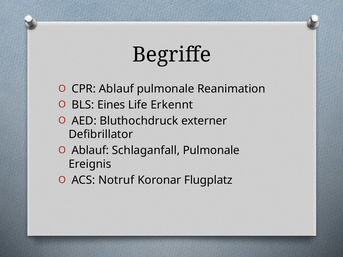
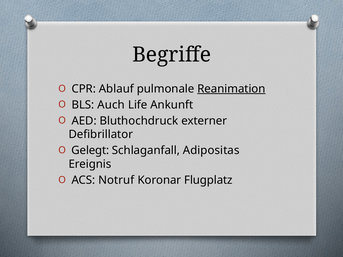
Reanimation underline: none -> present (231, 89)
Eines: Eines -> Auch (111, 105)
Erkennt: Erkennt -> Ankunft (172, 105)
Ablauf: Ablauf -> Gelegt (90, 151)
Schlaganfall Pulmonale: Pulmonale -> Adipositas (211, 151)
